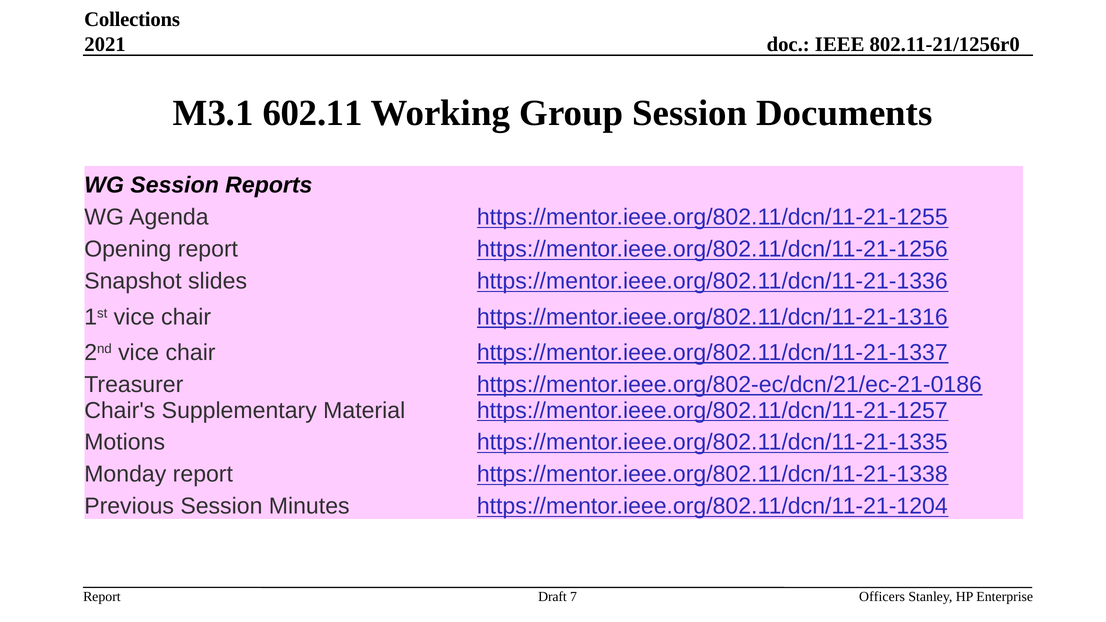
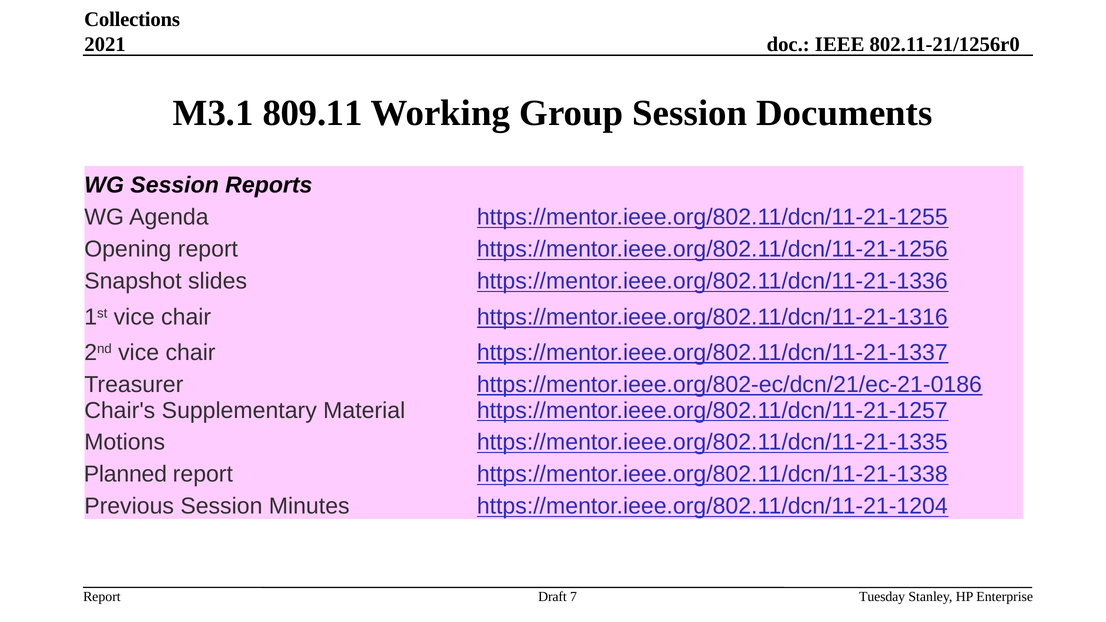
602.11: 602.11 -> 809.11 (313, 113)
Monday: Monday -> Planned (125, 474)
Officers: Officers -> Tuesday (882, 597)
